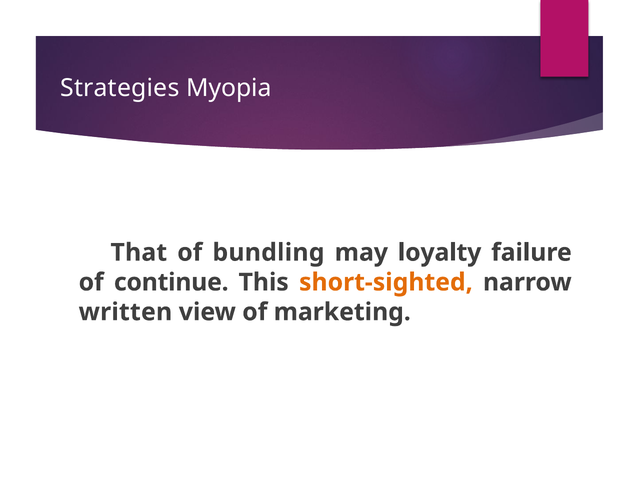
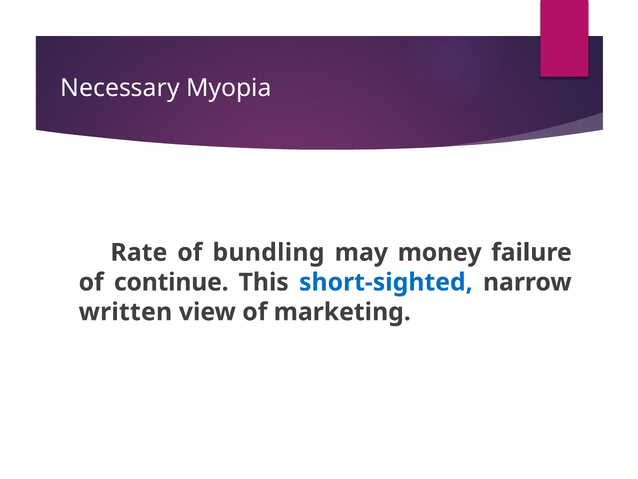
Strategies: Strategies -> Necessary (120, 88)
That: That -> Rate (139, 252)
loyalty: loyalty -> money (440, 252)
short-sighted colour: orange -> blue (386, 282)
